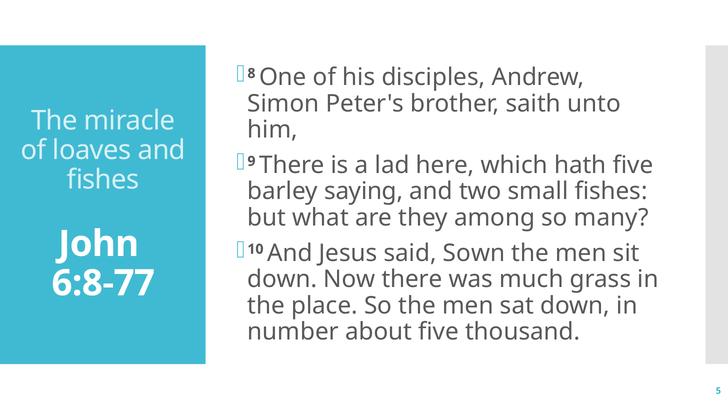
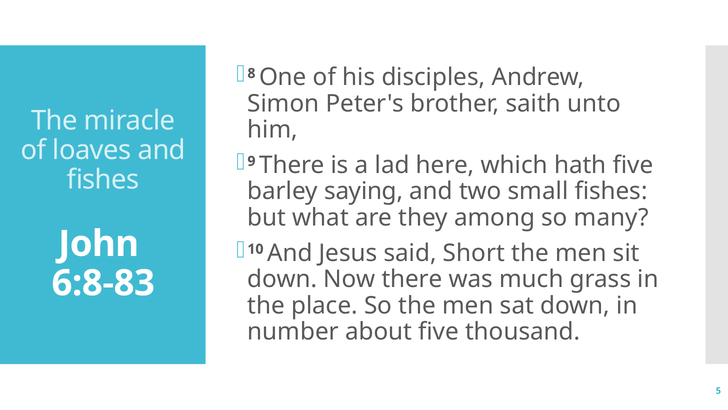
Sown: Sown -> Short (474, 253)
6:8-77: 6:8-77 -> 6:8-83 (103, 283)
